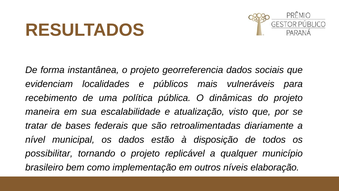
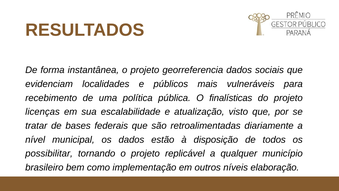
dinâmicas: dinâmicas -> finalísticas (231, 98)
maneira: maneira -> licenças (43, 112)
